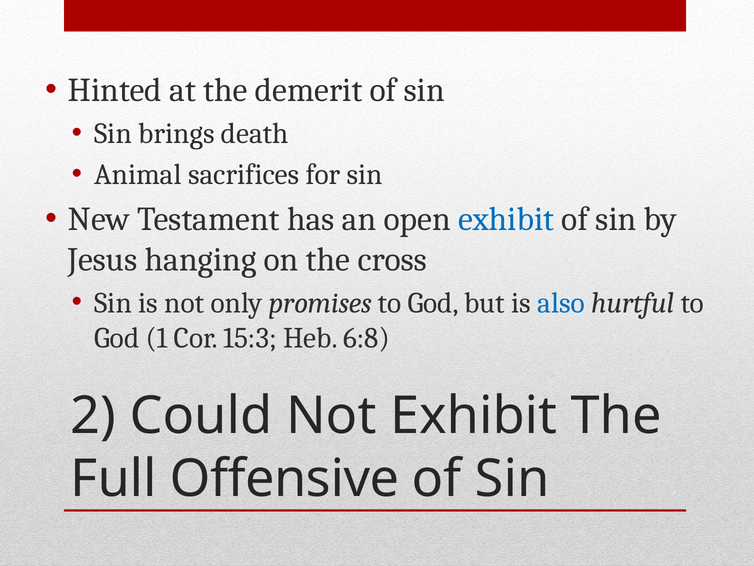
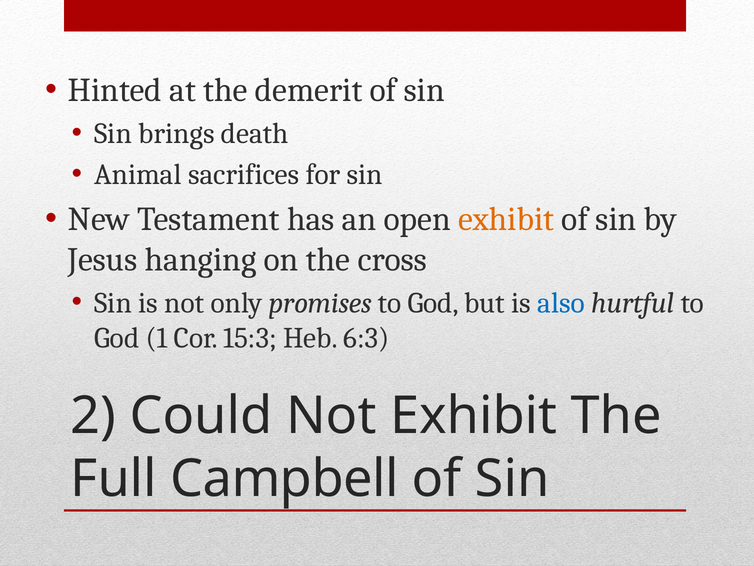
exhibit colour: blue -> orange (506, 219)
6:8: 6:8 -> 6:3 (366, 338)
Offensive: Offensive -> Campbell (284, 479)
